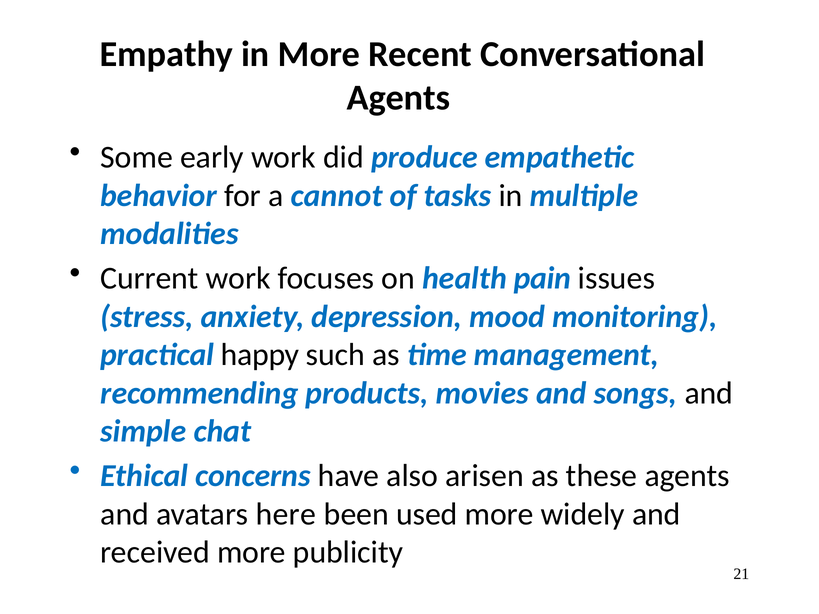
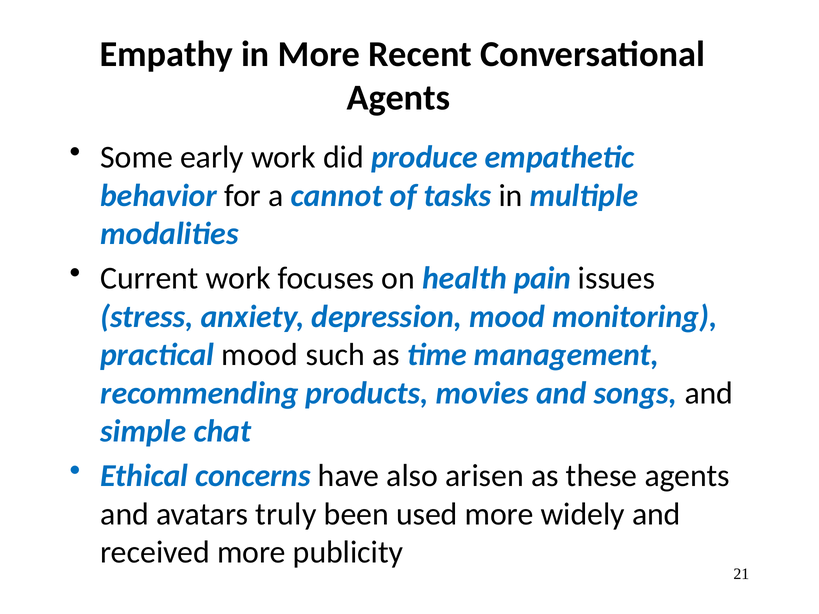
practical happy: happy -> mood (260, 355)
here: here -> truly (286, 514)
